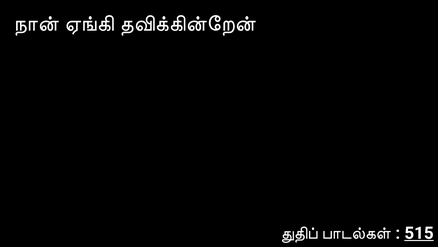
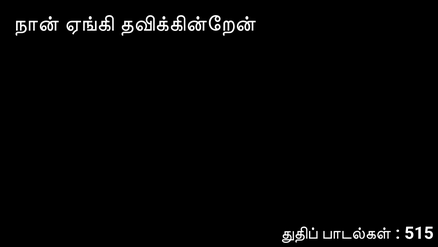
515 underline: present -> none (419, 233)
